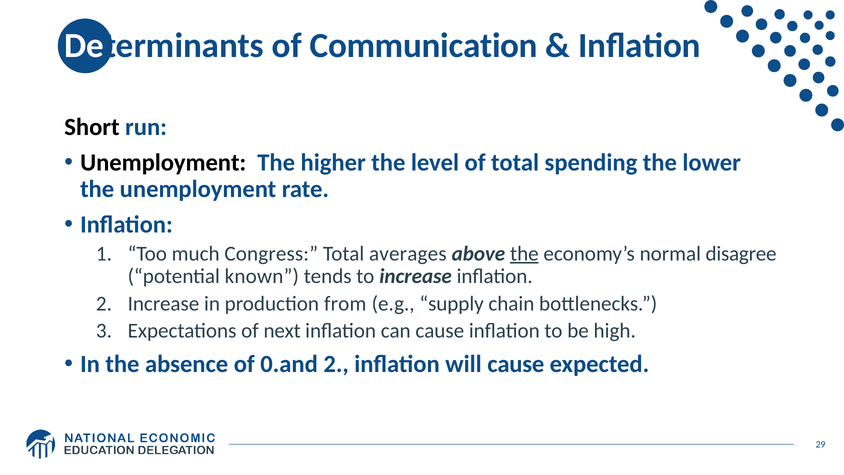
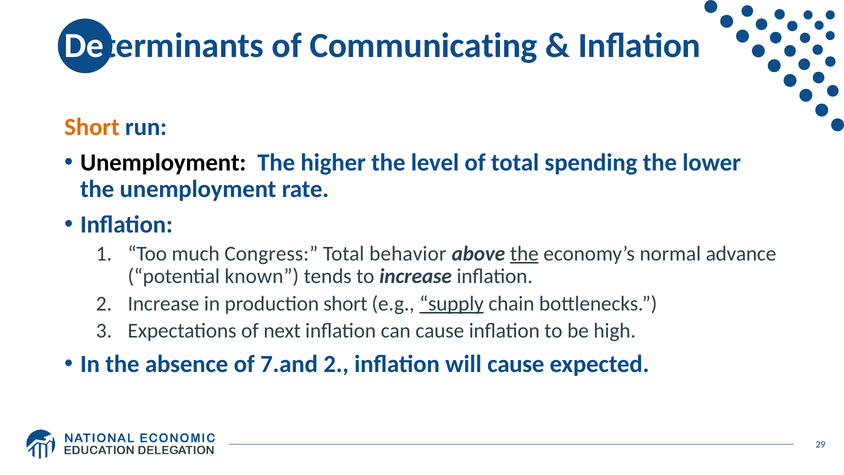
Communication: Communication -> Communicating (424, 46)
Short colour: black -> orange (92, 127)
averages: averages -> behavior (408, 254)
disagree: disagree -> advance (741, 254)
production from: from -> short (345, 304)
supply underline: none -> present (452, 304)
0.and: 0.and -> 7.and (289, 364)
